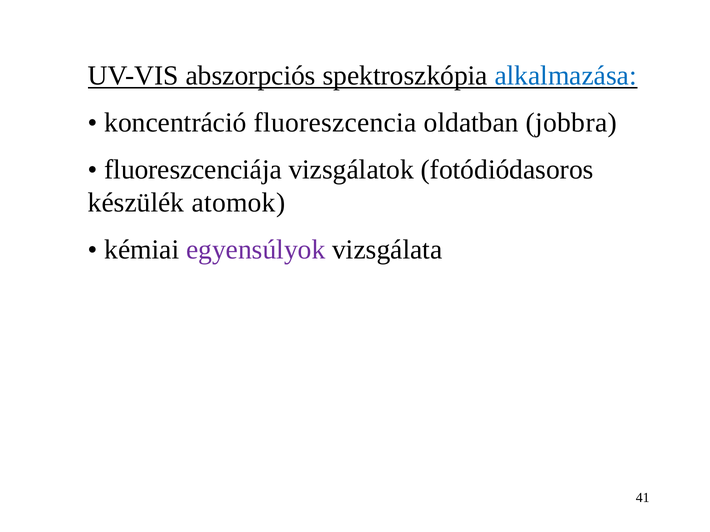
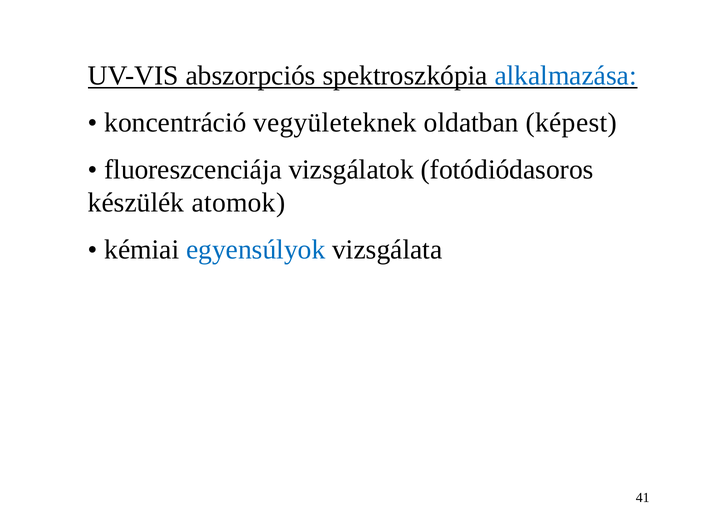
fluoreszcencia: fluoreszcencia -> vegyületeknek (335, 123)
jobbra: jobbra -> képest (571, 123)
egyensúlyok colour: purple -> blue (256, 250)
